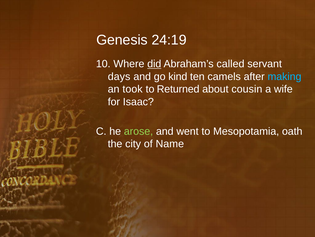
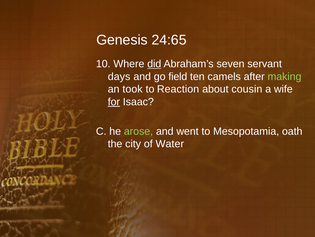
24:19: 24:19 -> 24:65 (169, 40)
called: called -> seven (231, 64)
kind: kind -> field (178, 76)
making colour: light blue -> light green (284, 76)
Returned: Returned -> Reaction (178, 89)
for underline: none -> present (114, 102)
Name: Name -> Water (170, 144)
